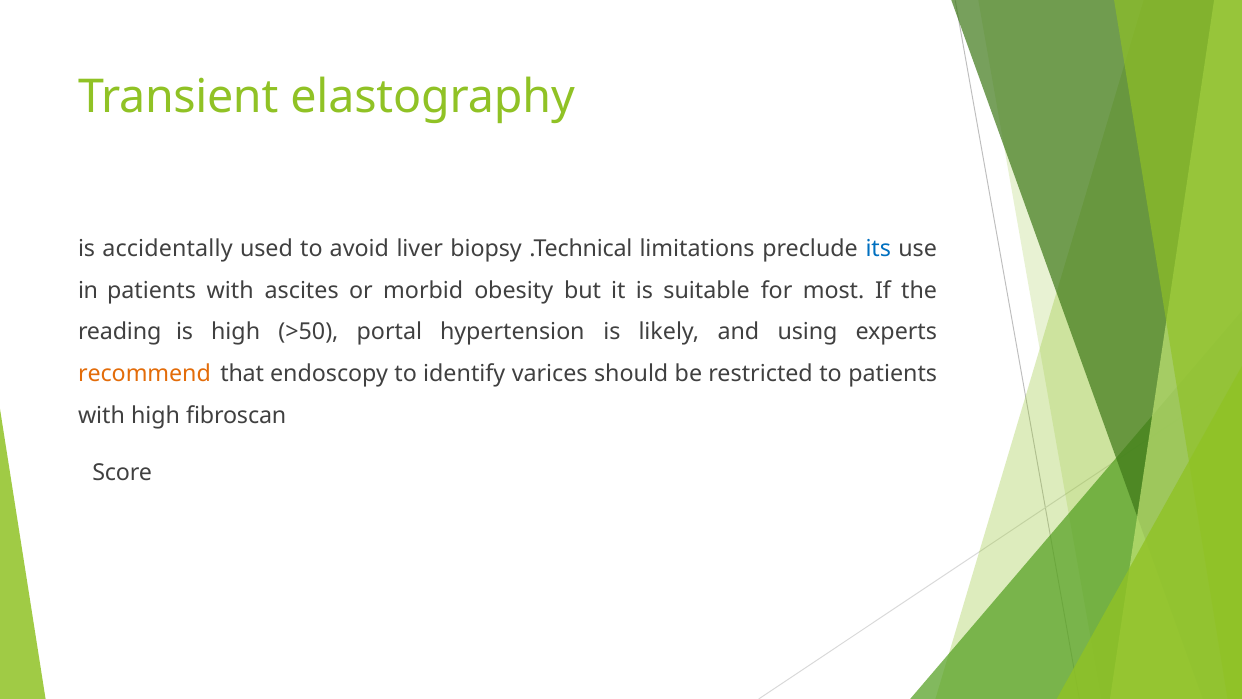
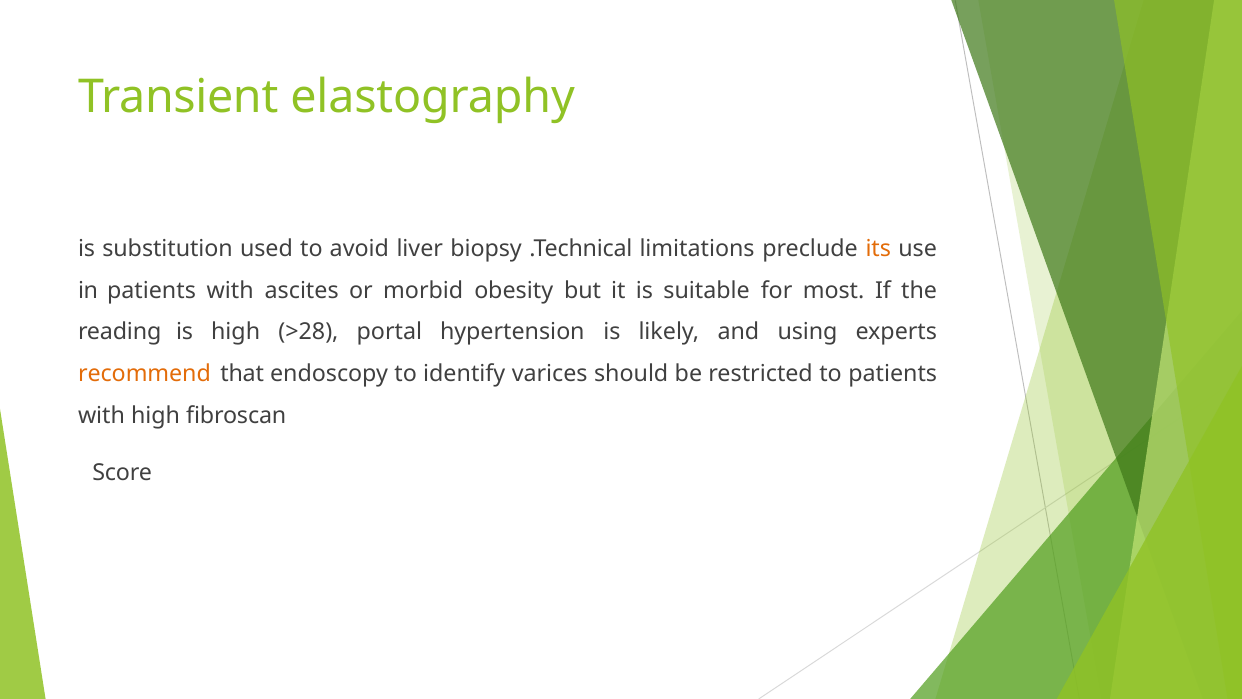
accidentally: accidentally -> substitution (168, 248)
its colour: blue -> orange (878, 248)
>50: >50 -> >28 (308, 332)
